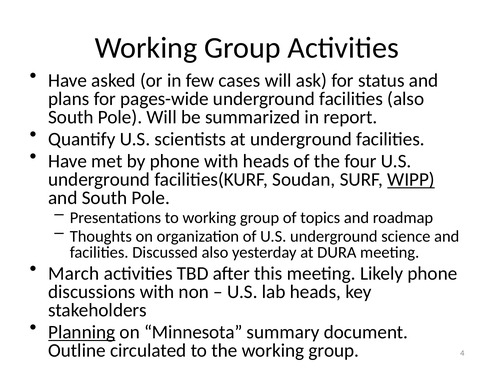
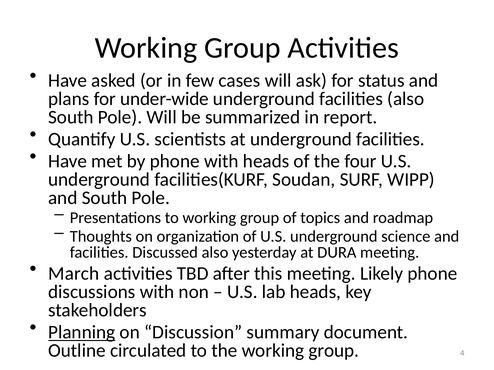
pages-wide: pages-wide -> under-wide (165, 99)
WIPP underline: present -> none (411, 180)
Minnesota: Minnesota -> Discussion (193, 333)
